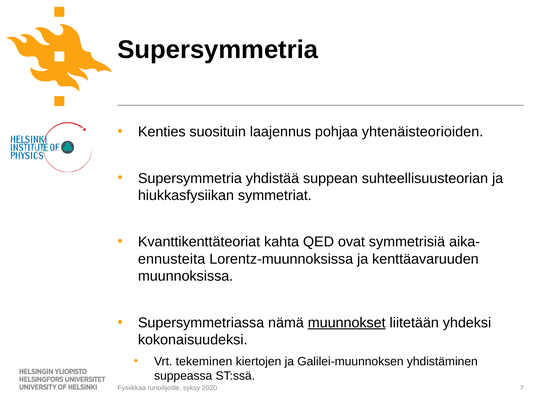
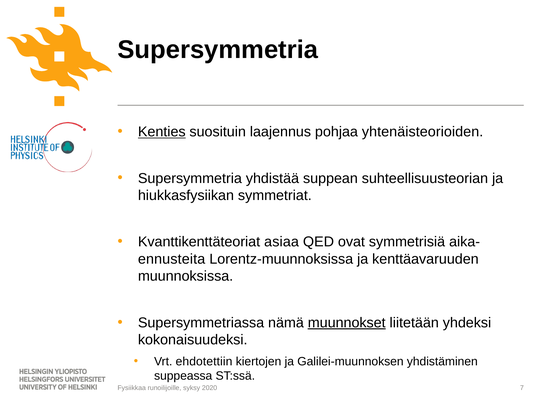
Kenties underline: none -> present (162, 132)
kahta: kahta -> asiaa (282, 242)
tekeminen: tekeminen -> ehdotettiin (204, 362)
